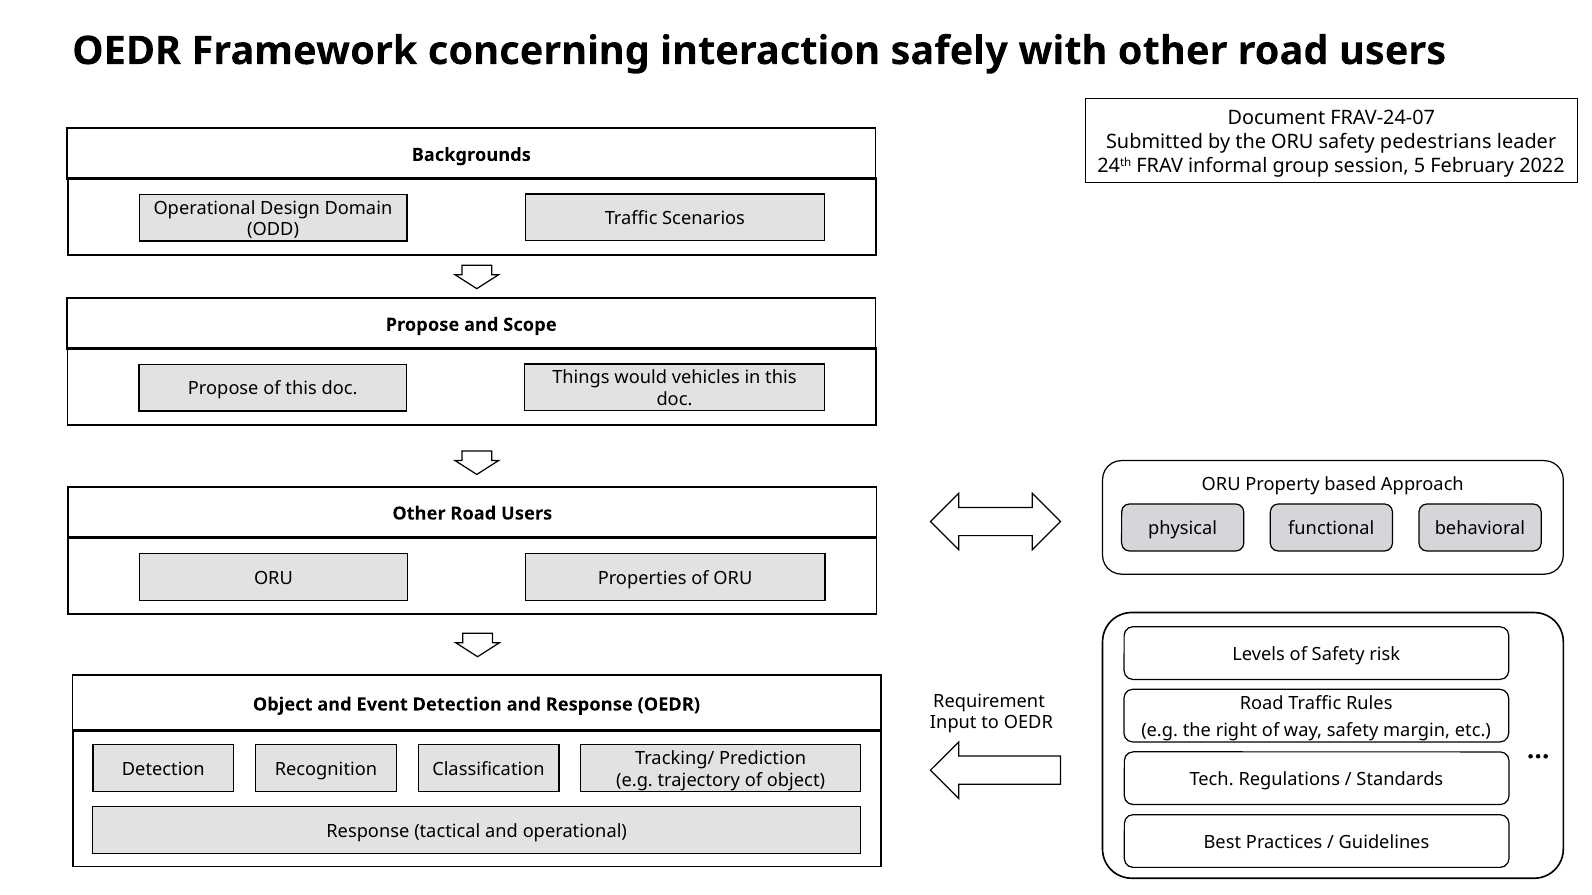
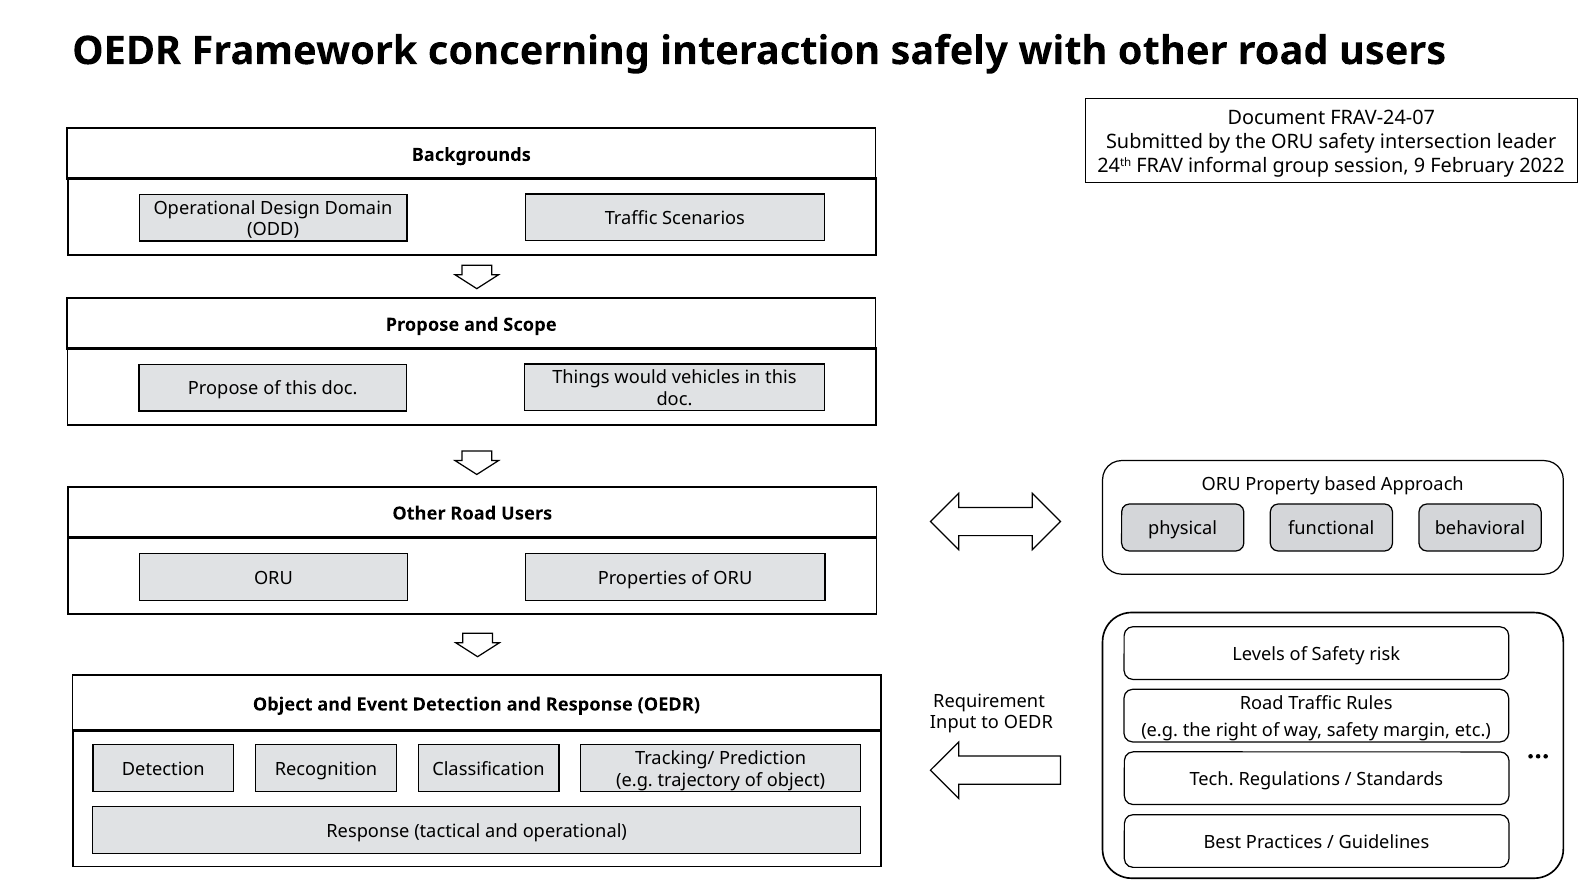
pedestrians: pedestrians -> intersection (1436, 142)
5: 5 -> 9 (1419, 166)
